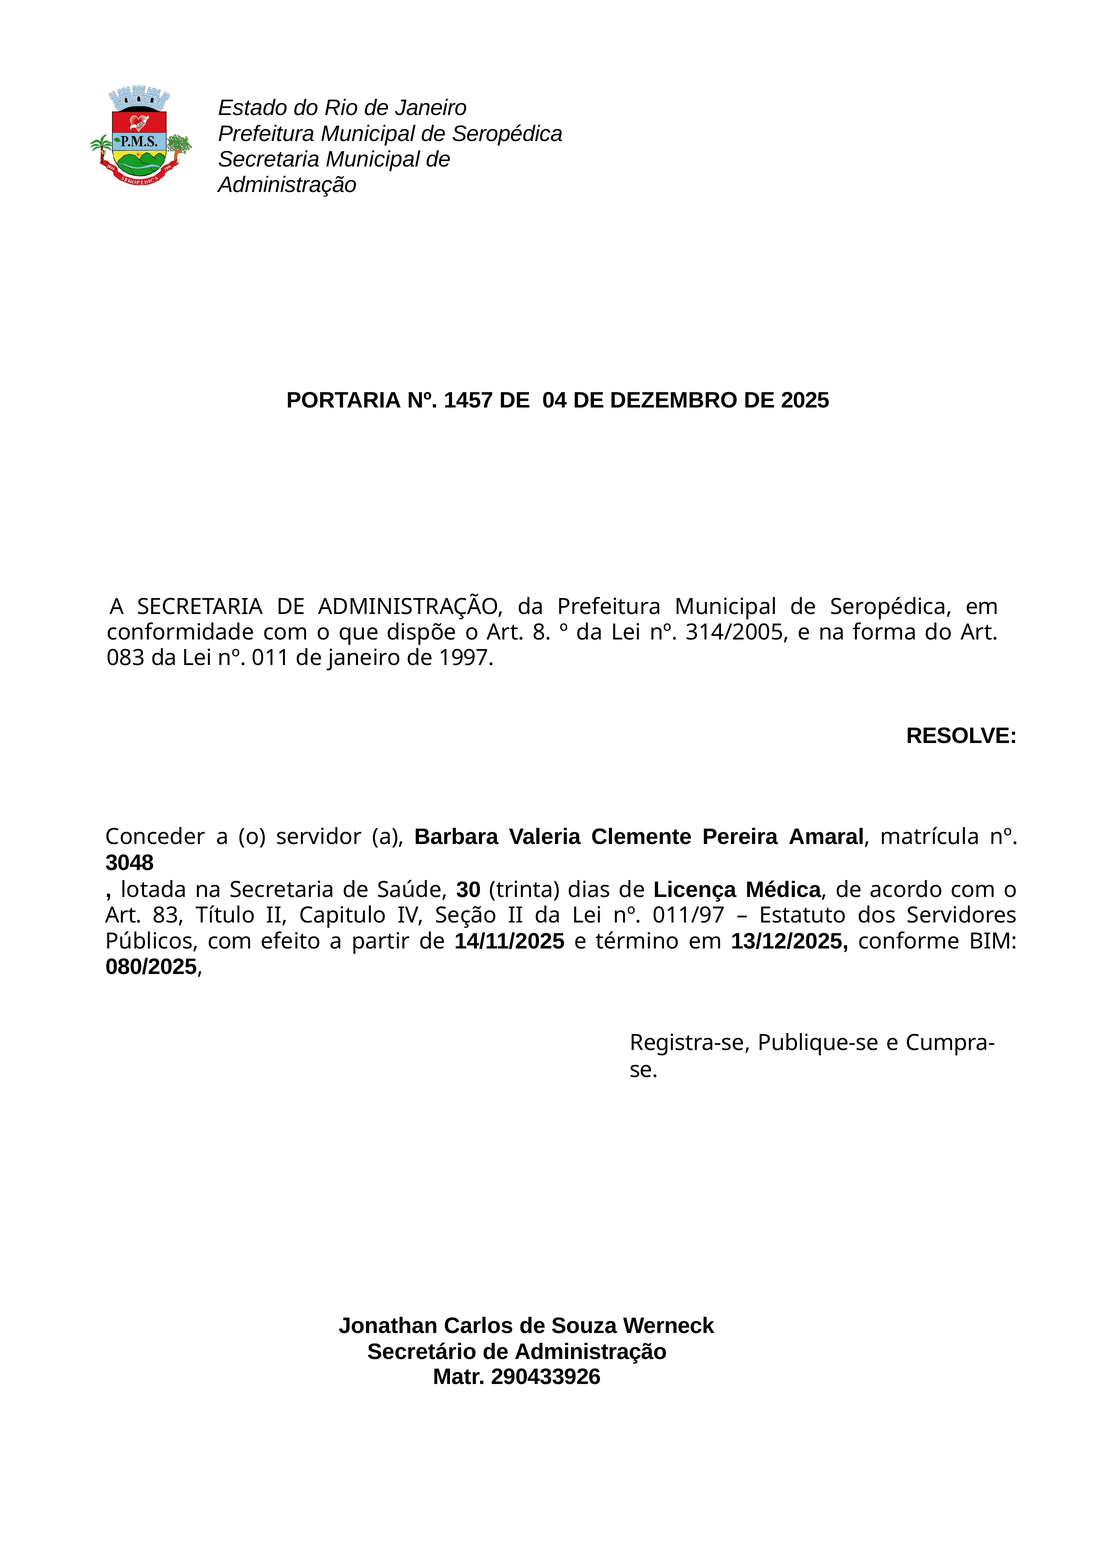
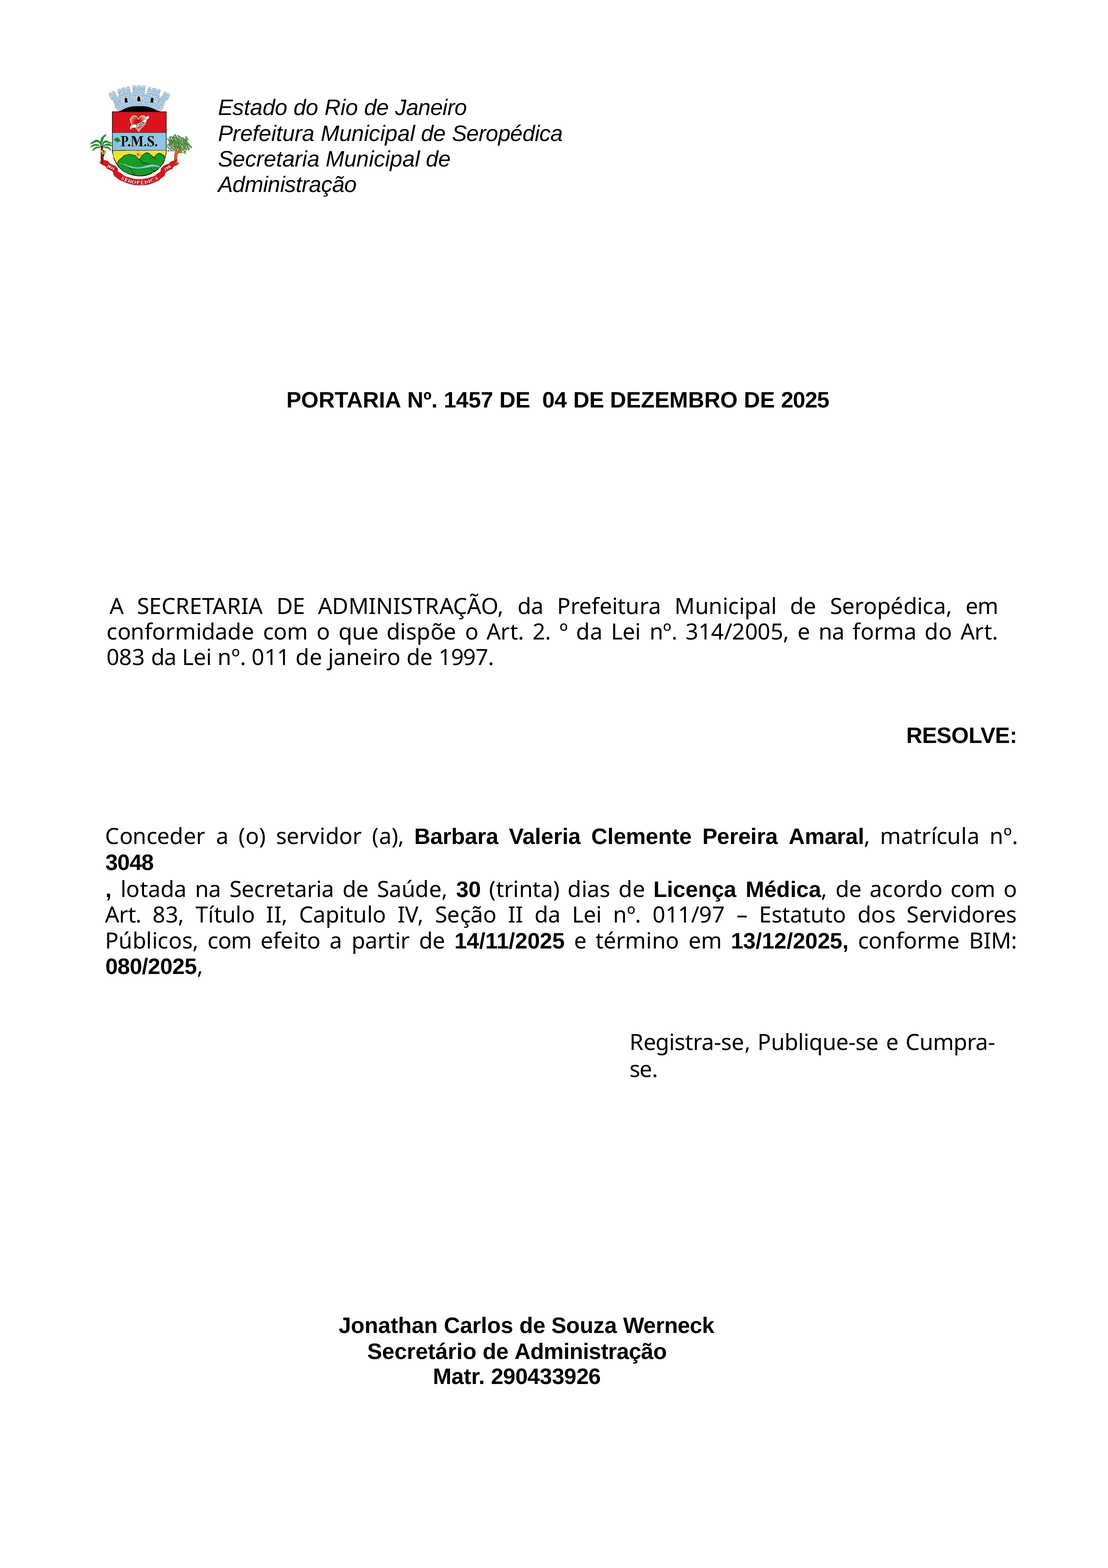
8: 8 -> 2 (542, 632)
